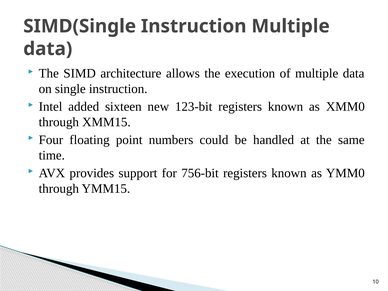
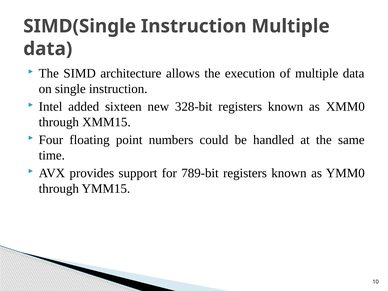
123-bit: 123-bit -> 328-bit (194, 107)
756-bit: 756-bit -> 789-bit (200, 173)
